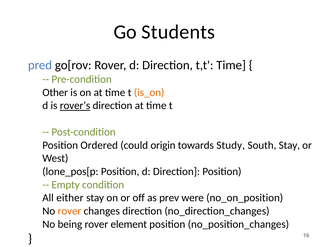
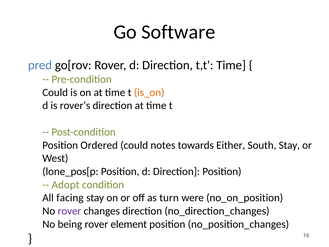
Students: Students -> Software (178, 32)
Other: Other -> Could (55, 92)
rover’s underline: present -> none (75, 106)
origin: origin -> notes (163, 145)
Study: Study -> Either (231, 145)
Empty: Empty -> Adopt (66, 184)
either: either -> facing (70, 198)
prev: prev -> turn (169, 198)
rover colour: orange -> purple (69, 211)
